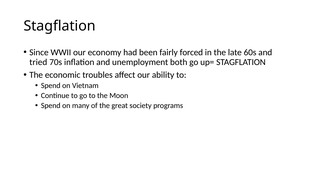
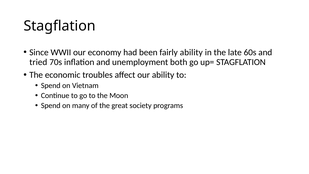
fairly forced: forced -> ability (191, 52)
